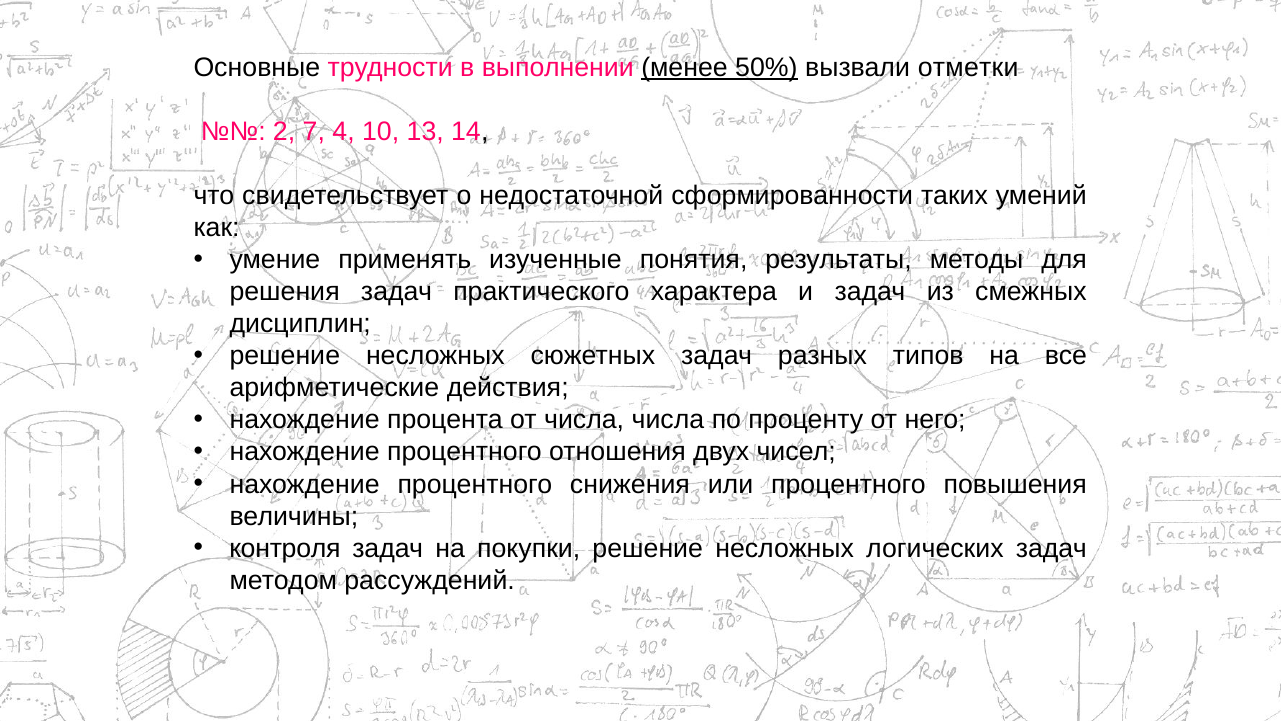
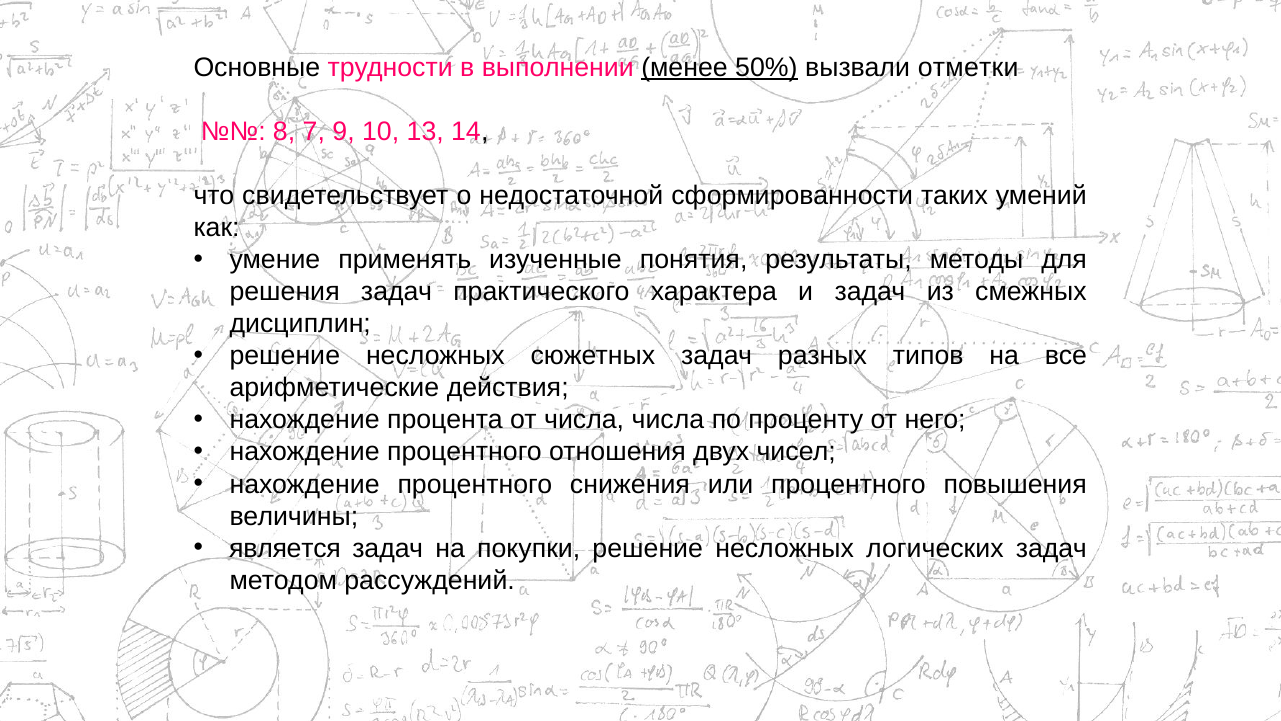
2: 2 -> 8 (284, 131)
4: 4 -> 9 (344, 131)
контроля: контроля -> является (285, 548)
